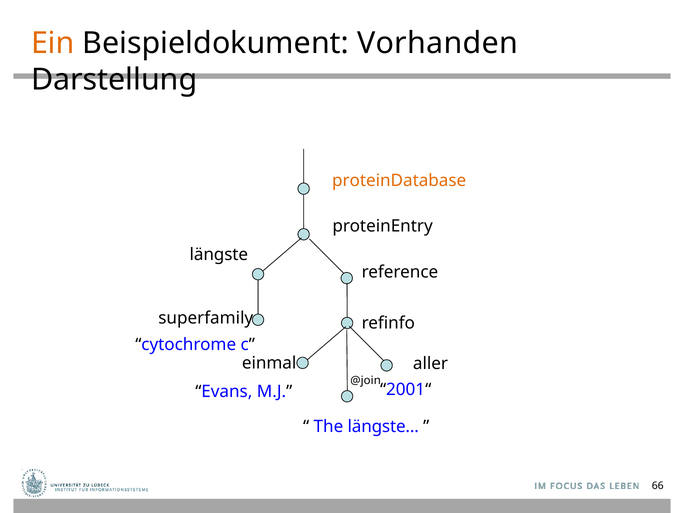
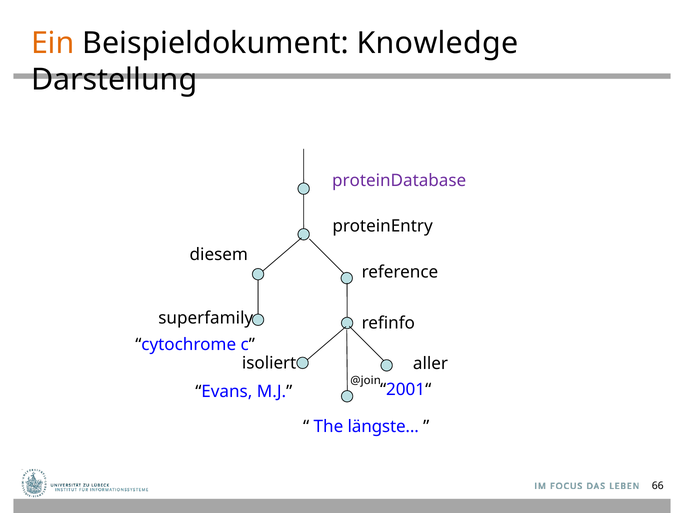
Vorhanden: Vorhanden -> Knowledge (438, 43)
proteinDatabase colour: orange -> purple (399, 181)
längste: längste -> diesem (219, 255)
einmal: einmal -> isoliert (269, 363)
